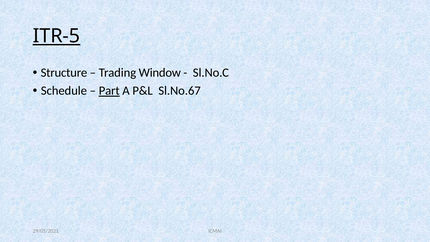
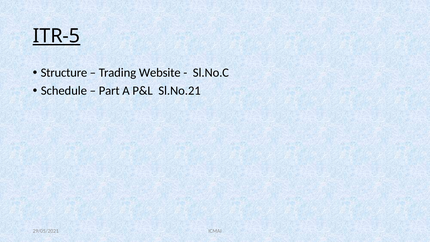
Window: Window -> Website (160, 73)
Part underline: present -> none (109, 91)
Sl.No.67: Sl.No.67 -> Sl.No.21 (180, 91)
